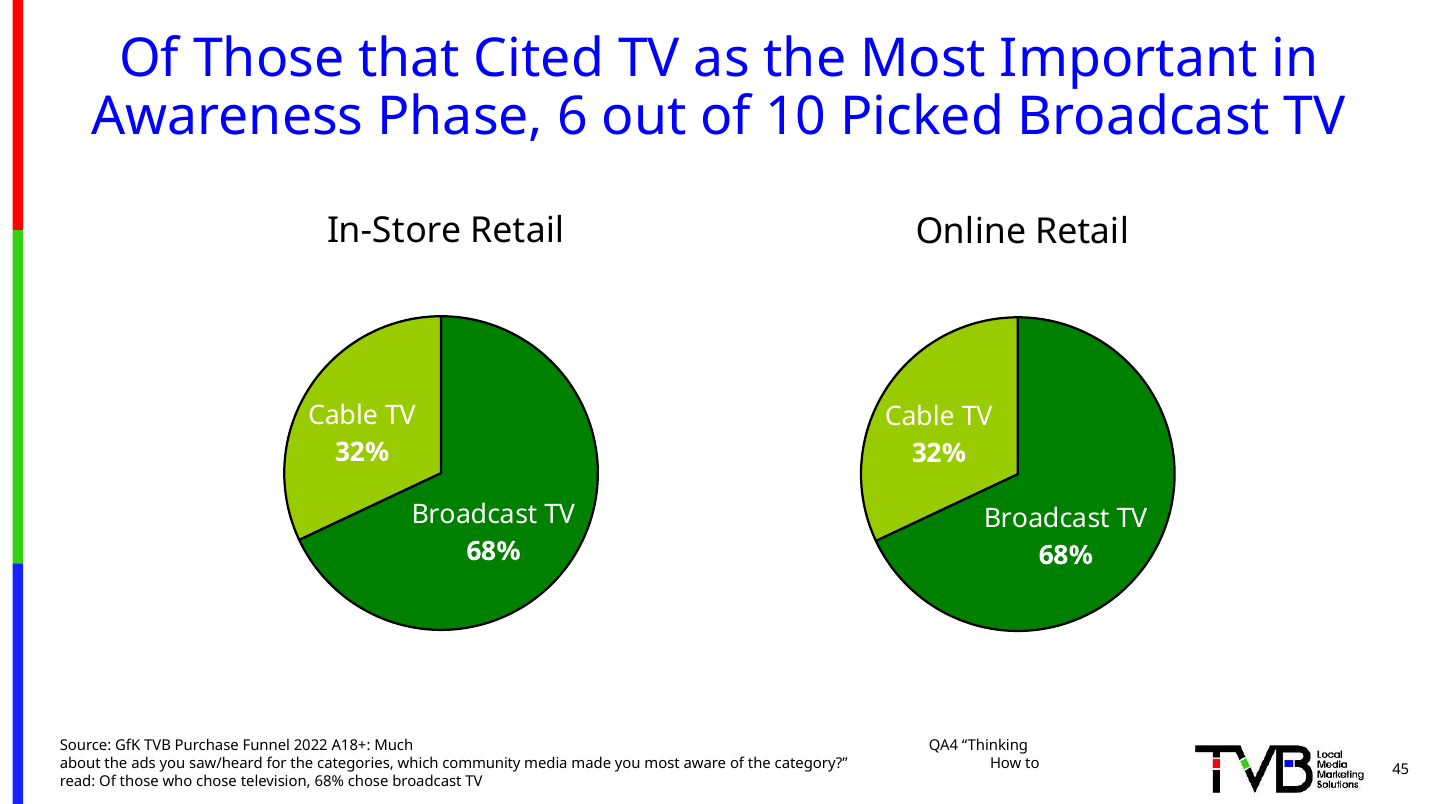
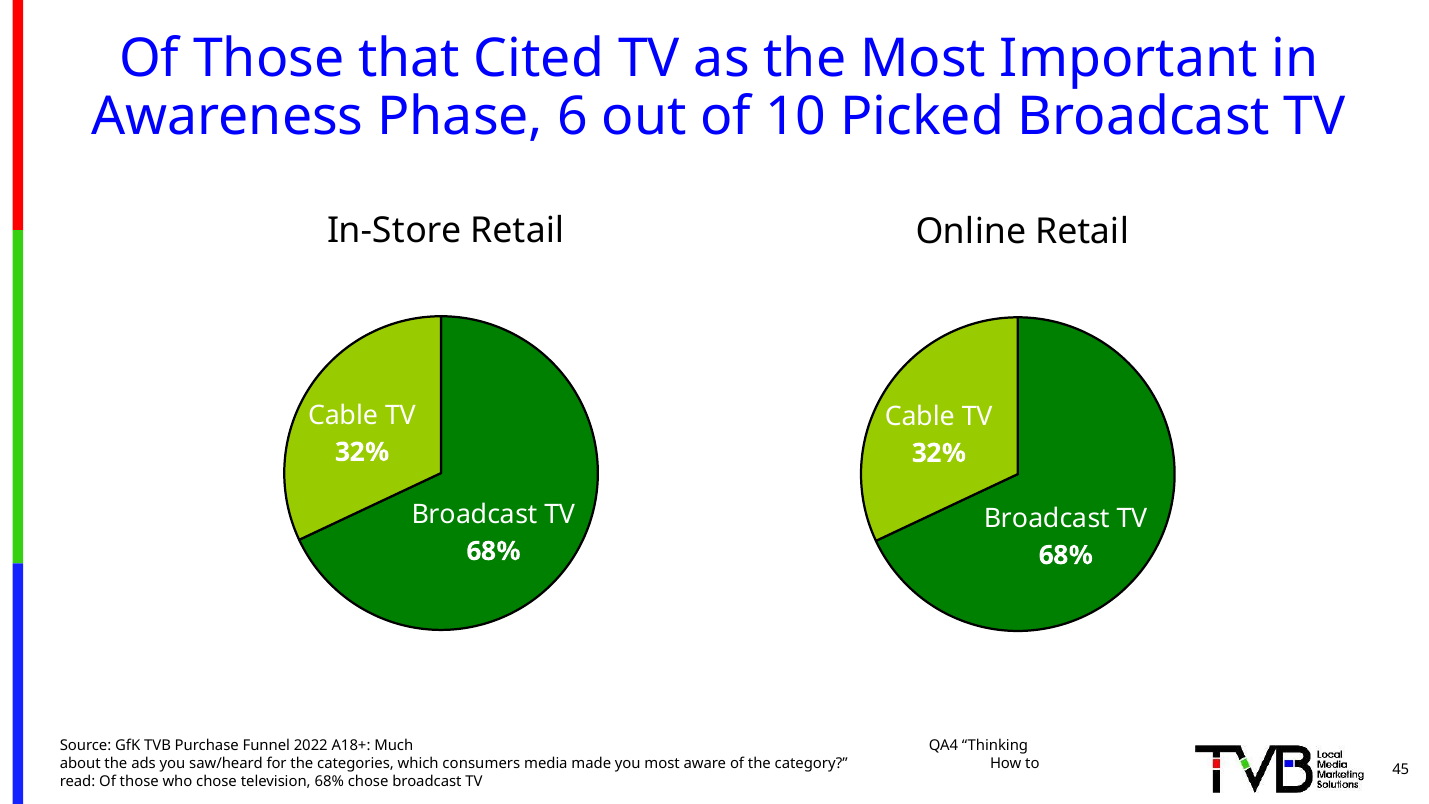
community: community -> consumers (481, 764)
